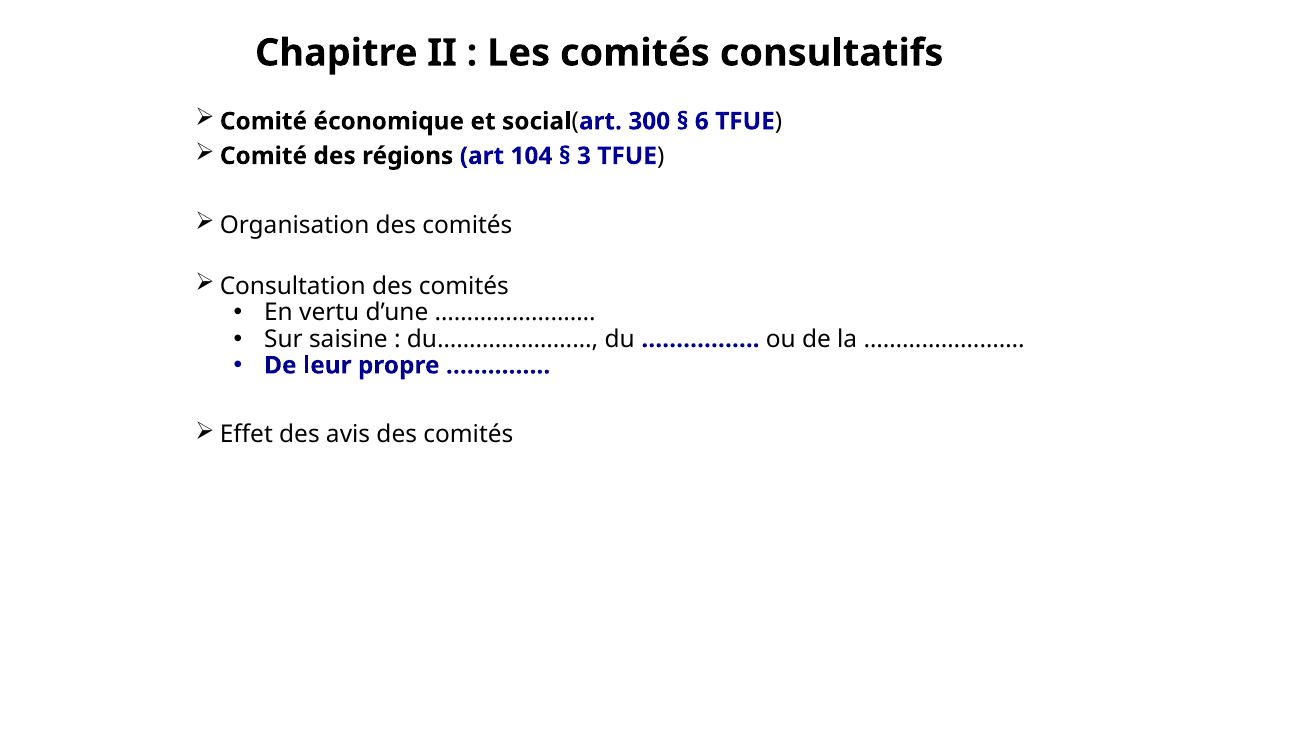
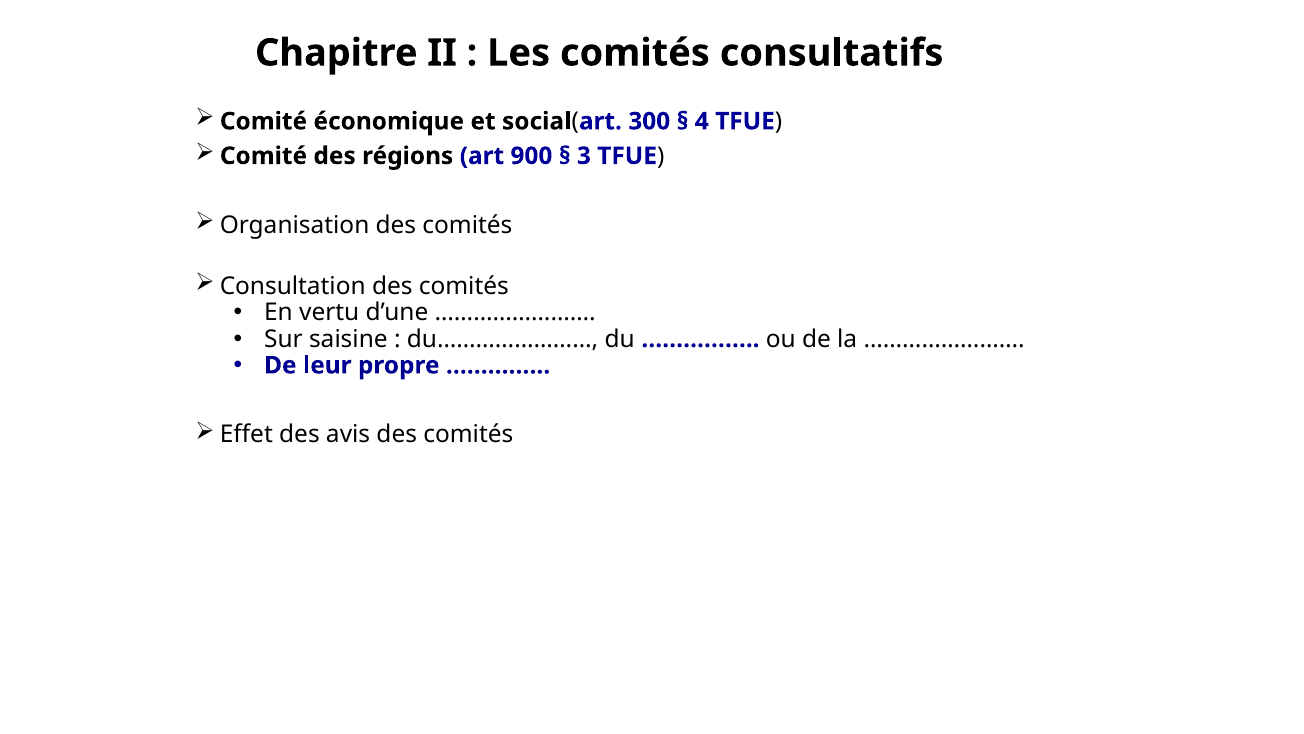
6: 6 -> 4 (702, 121)
104: 104 -> 900 (531, 156)
